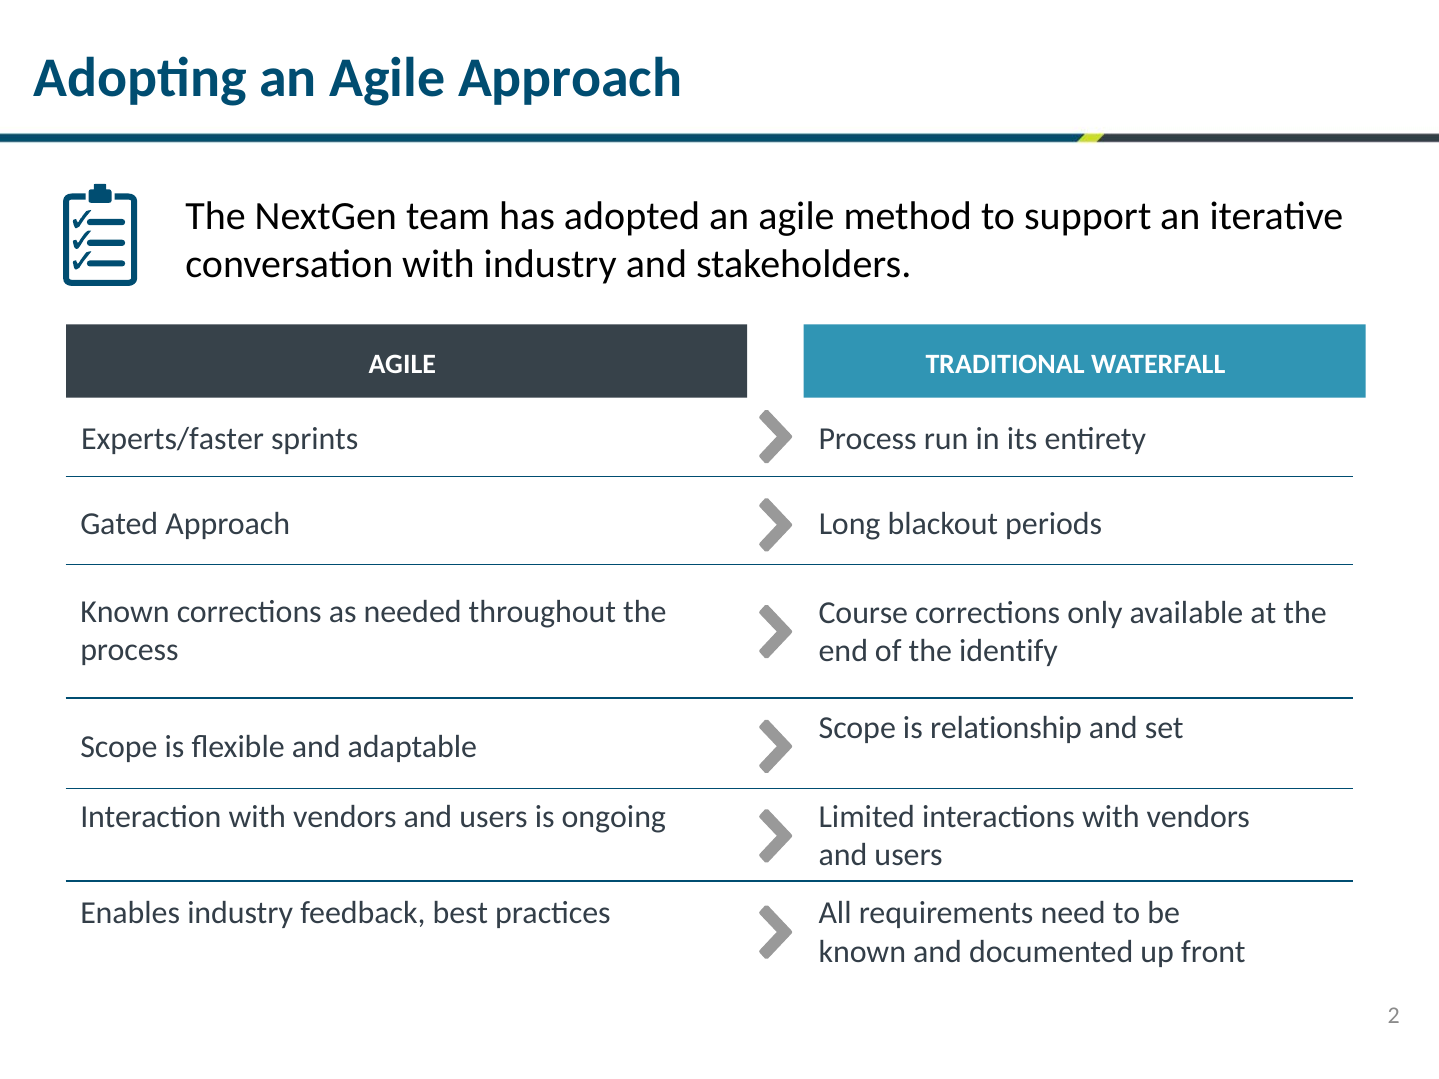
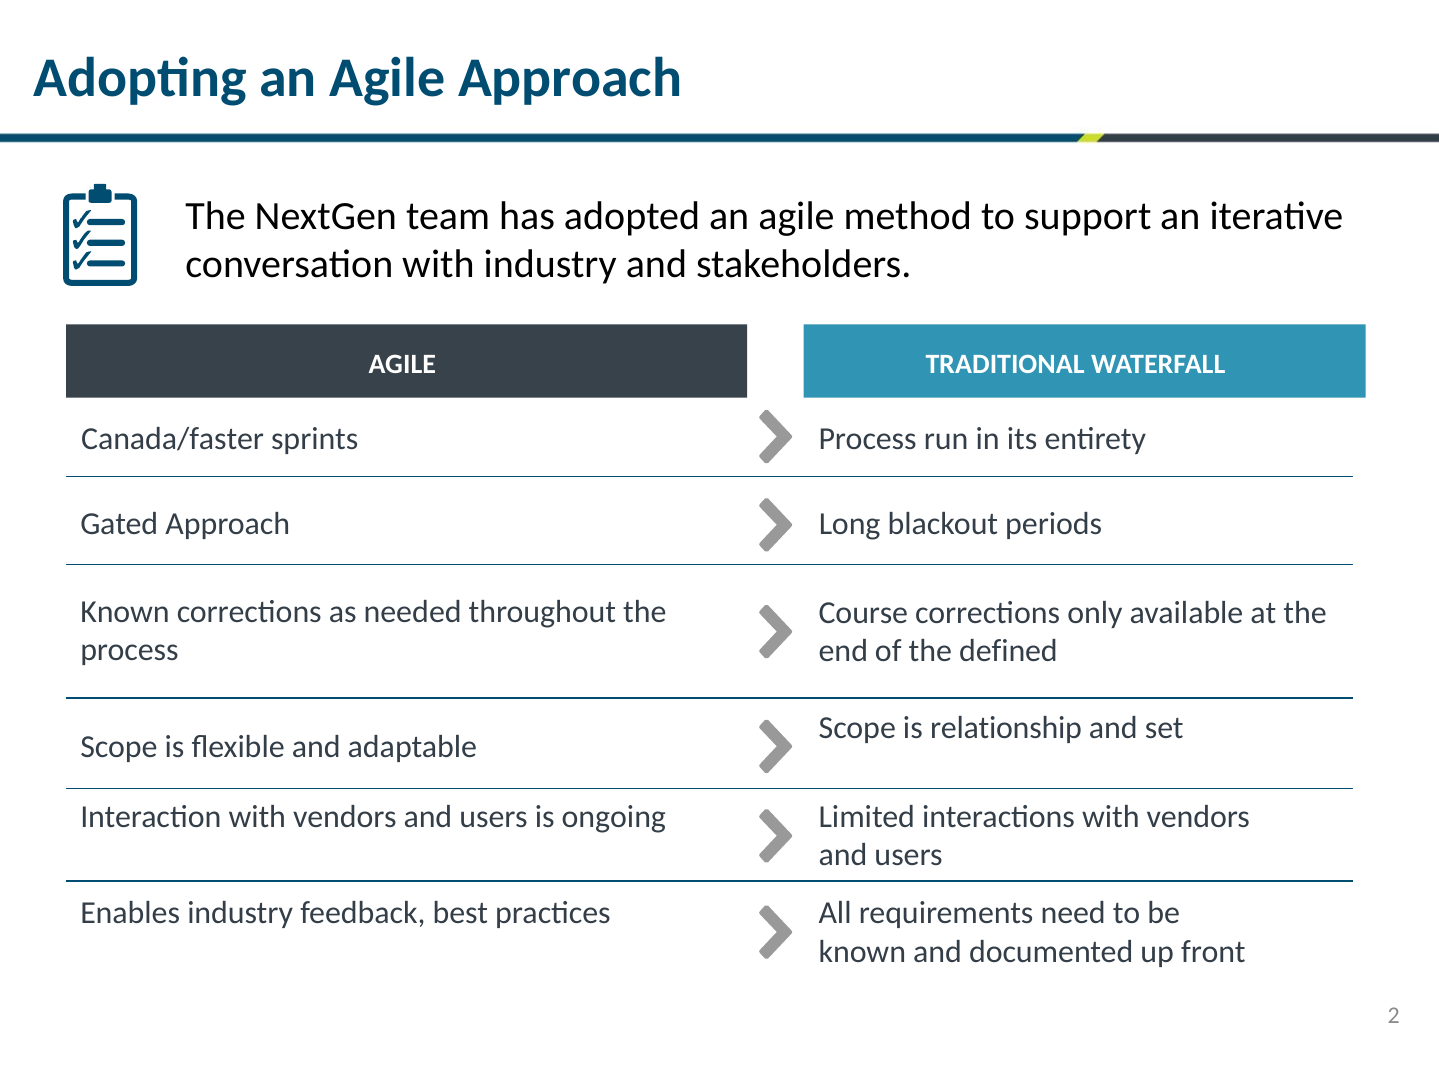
Experts/faster: Experts/faster -> Canada/faster (173, 439)
identify: identify -> defined (1008, 651)
